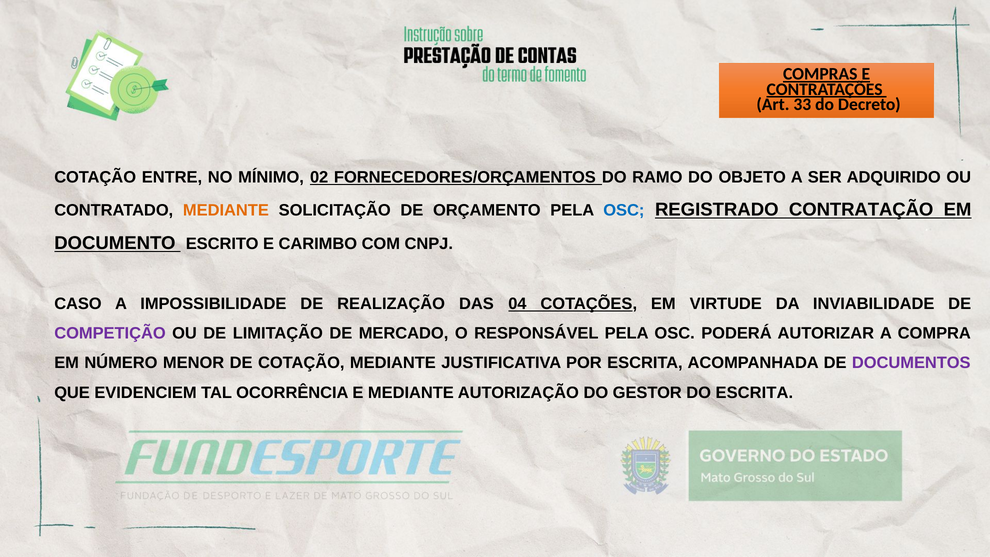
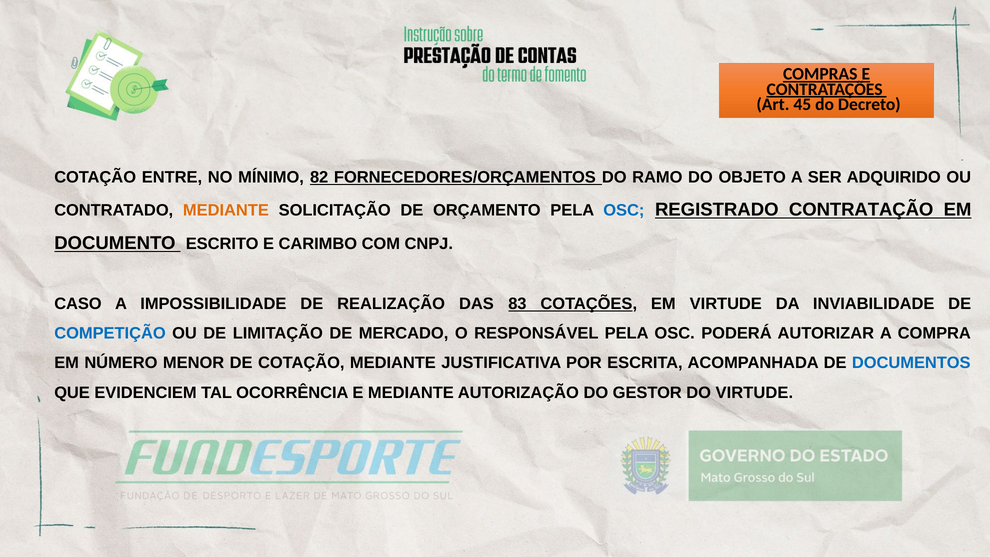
33: 33 -> 45 (802, 104)
02: 02 -> 82 (319, 177)
04: 04 -> 83 (517, 304)
COMPETIÇÃO colour: purple -> blue (110, 333)
DOCUMENTOS colour: purple -> blue (911, 363)
DO ESCRITA: ESCRITA -> VIRTUDE (754, 393)
